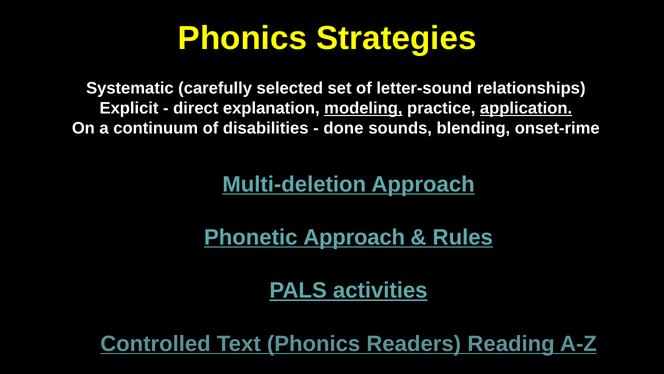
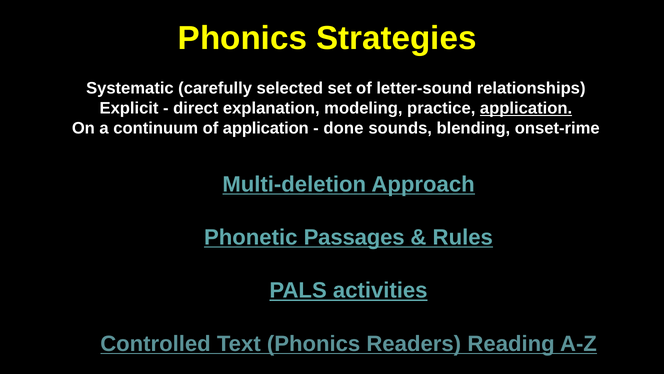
modeling underline: present -> none (363, 108)
of disabilities: disabilities -> application (266, 128)
Phonetic Approach: Approach -> Passages (354, 237)
